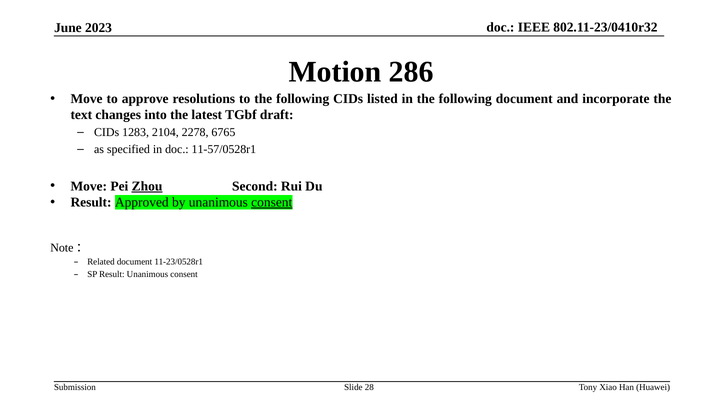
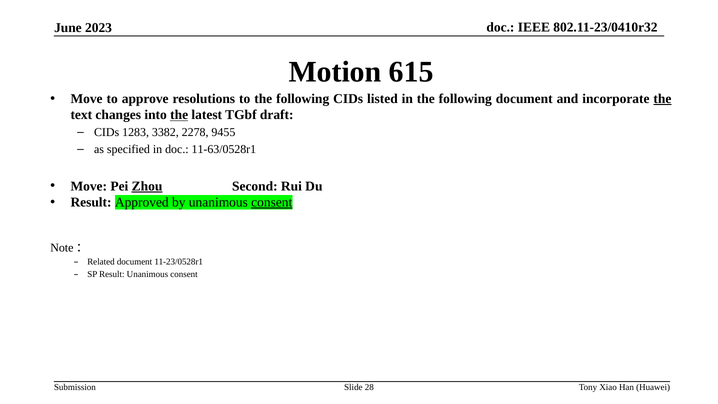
286: 286 -> 615 (411, 72)
the underline: none -> present (662, 99)
the underline: none -> present (179, 115)
2104: 2104 -> 3382 (165, 132)
6765: 6765 -> 9455 (223, 132)
11-57/0528r1: 11-57/0528r1 -> 11-63/0528r1 (224, 149)
